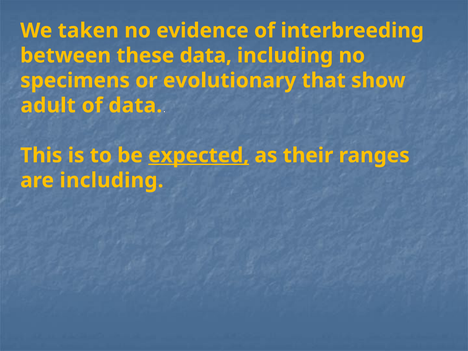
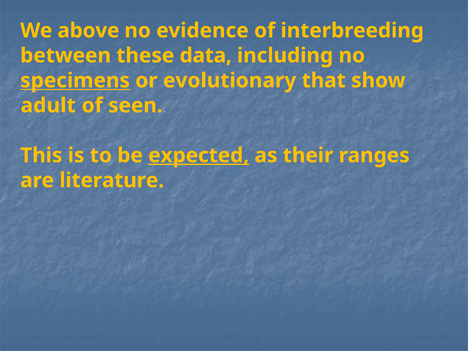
taken: taken -> above (88, 31)
specimens underline: none -> present (75, 81)
of data: data -> seen (135, 105)
are including: including -> literature (112, 180)
